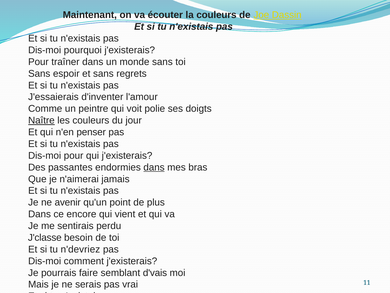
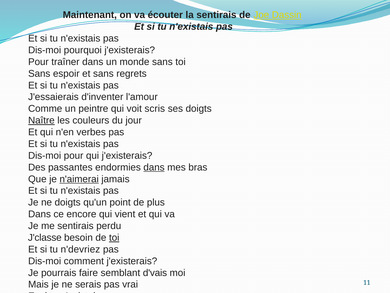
la couleurs: couleurs -> sentirais (216, 15)
polie: polie -> scris (155, 109)
penser: penser -> verbes (91, 132)
n'aimerai underline: none -> present (79, 179)
ne avenir: avenir -> doigts (68, 202)
toi underline: none -> present (114, 237)
